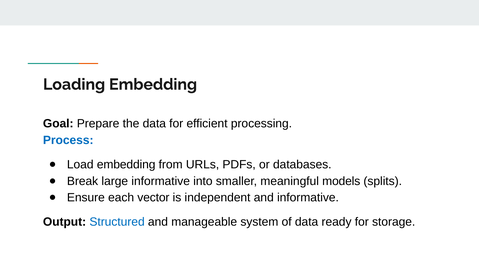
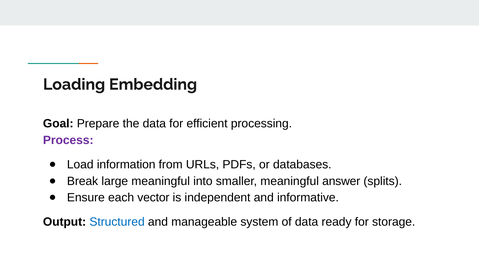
Process colour: blue -> purple (68, 140)
Load embedding: embedding -> information (126, 165)
large informative: informative -> meaningful (161, 181)
models: models -> answer (341, 181)
